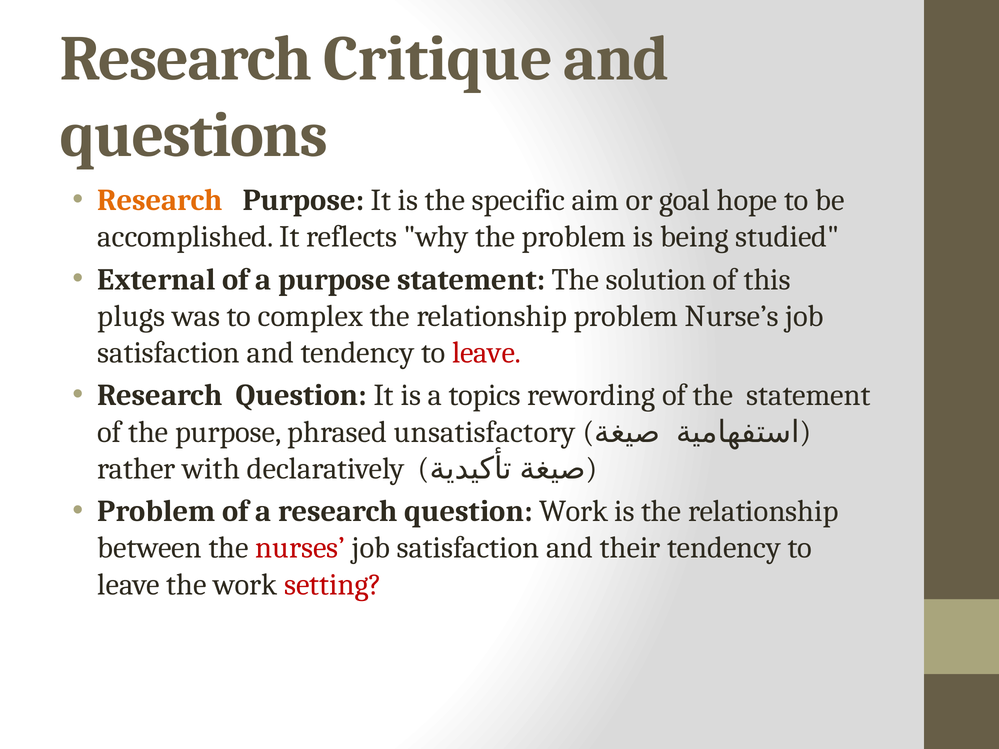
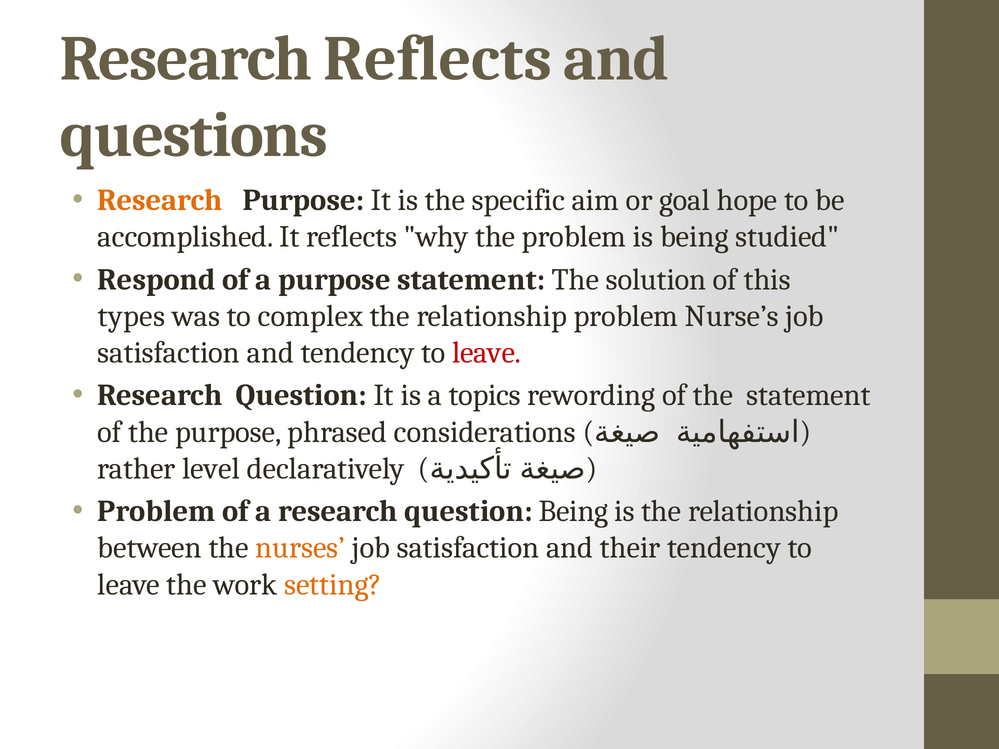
Research Critique: Critique -> Reflects (438, 59)
External: External -> Respond (157, 280)
plugs: plugs -> types (131, 316)
unsatisfactory: unsatisfactory -> considerations (485, 432)
with: with -> level (211, 469)
question Work: Work -> Being (574, 511)
nurses colour: red -> orange (300, 548)
setting colour: red -> orange (333, 585)
